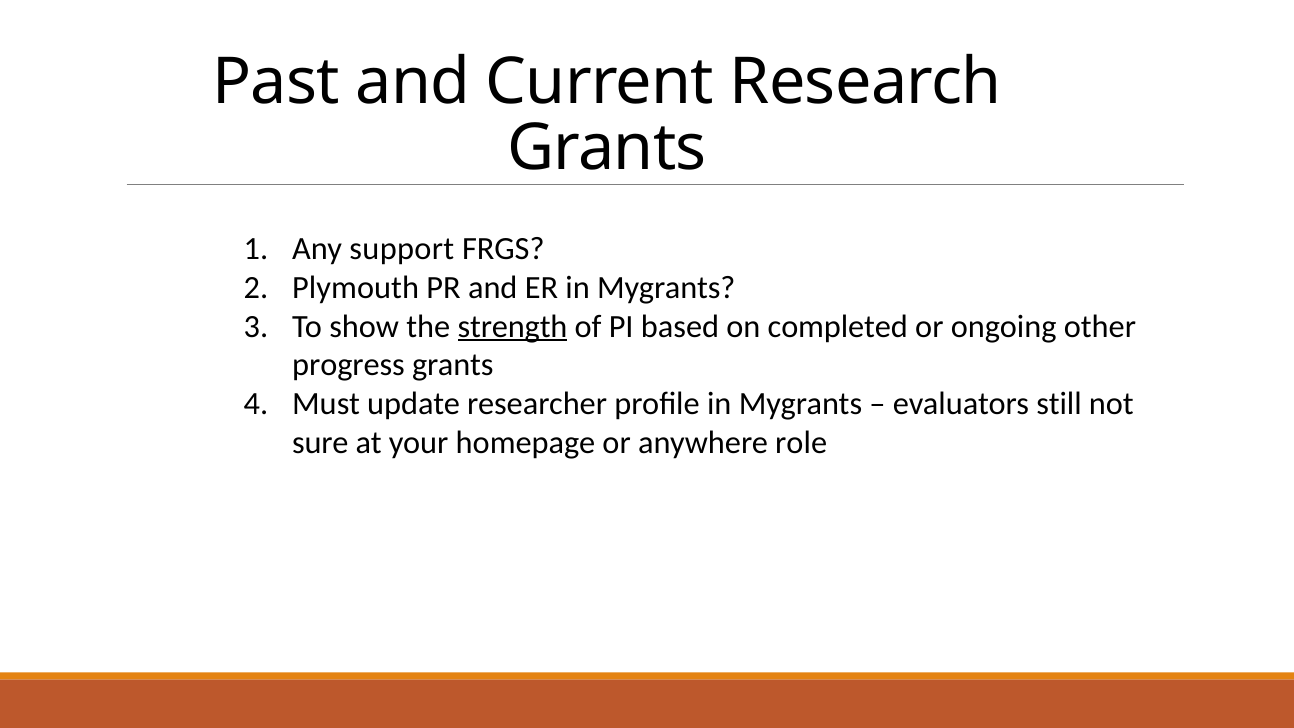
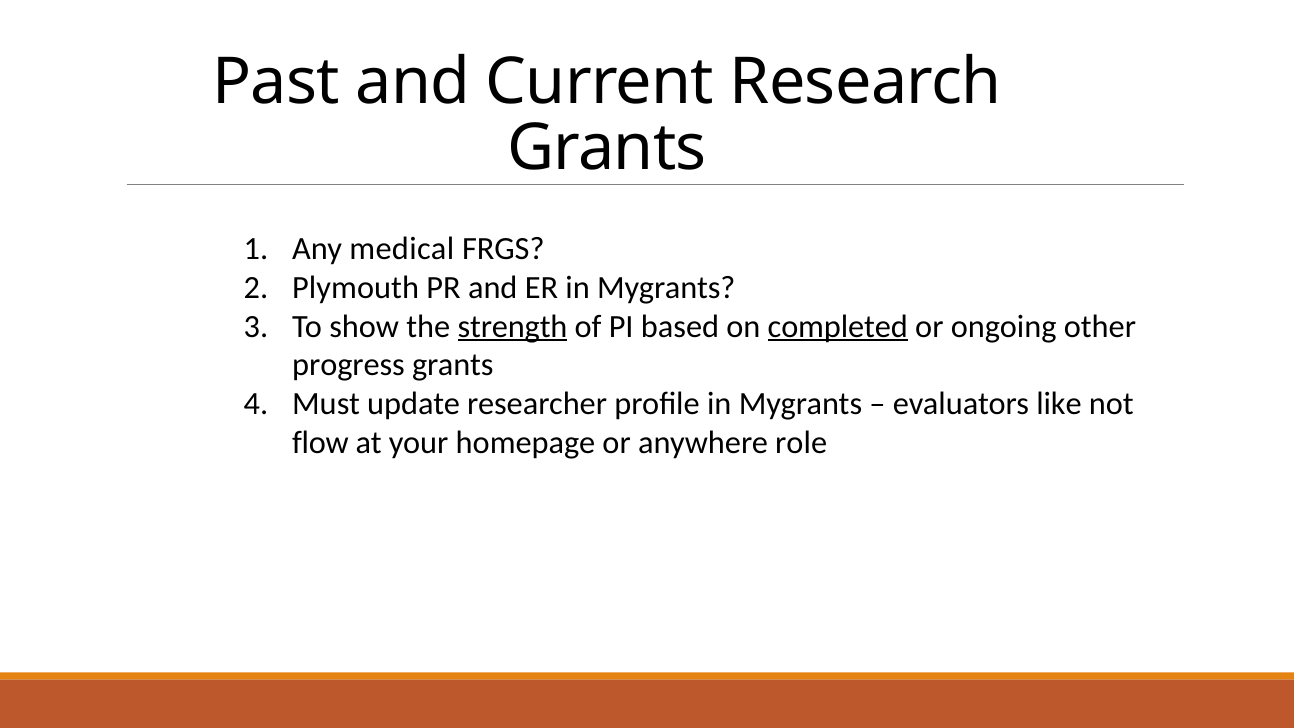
support: support -> medical (402, 249)
completed underline: none -> present (838, 326)
still: still -> like (1059, 404)
sure: sure -> flow (320, 443)
